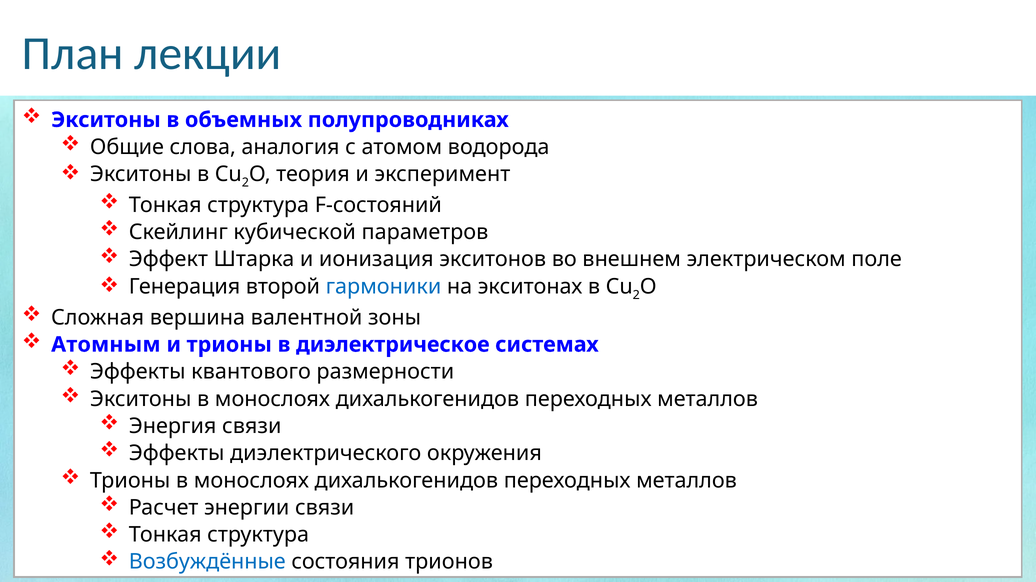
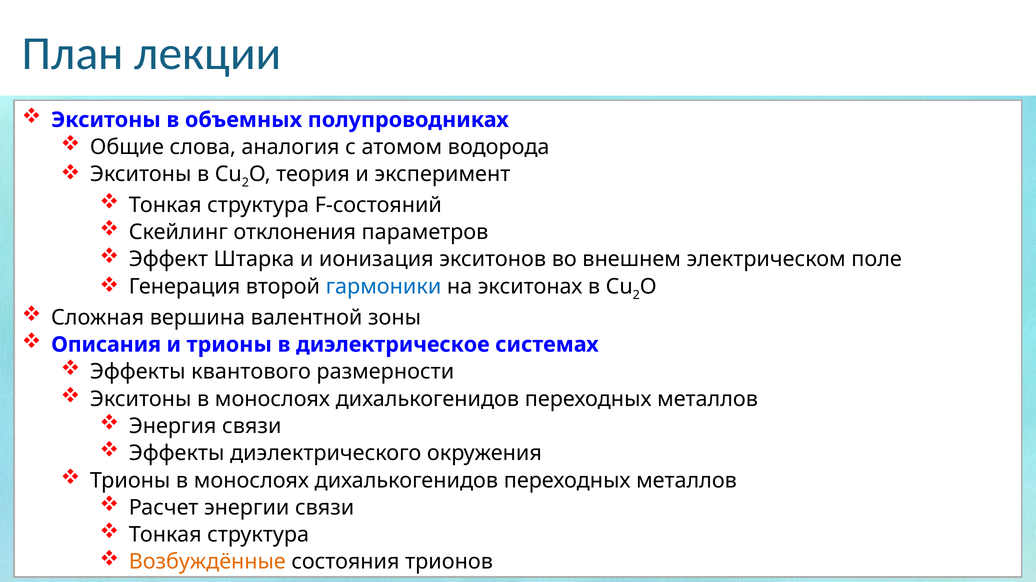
кубической: кубической -> отклонения (295, 233)
Атомным: Атомным -> Описания (106, 345)
Возбуждённые colour: blue -> orange (207, 563)
